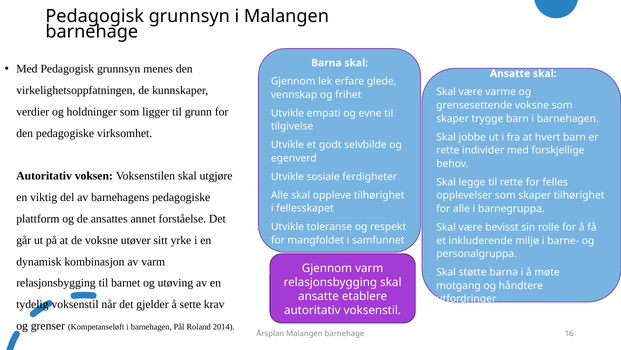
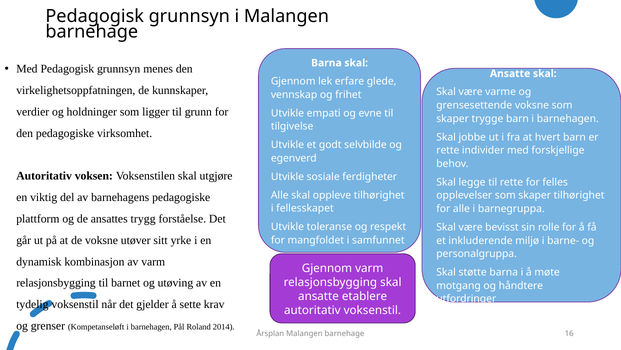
annet: annet -> trygg (143, 218)
